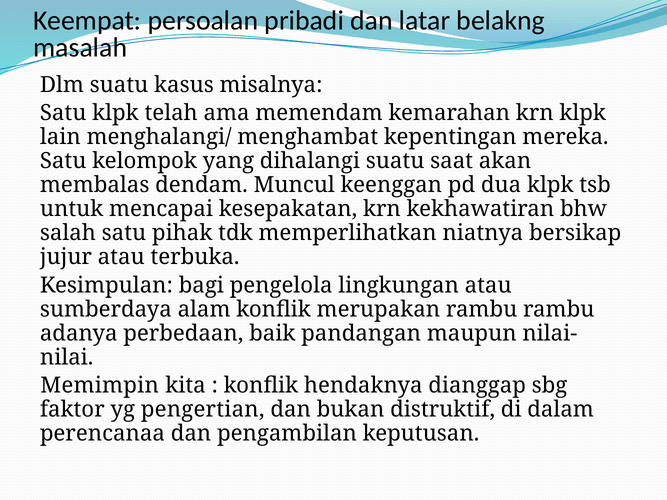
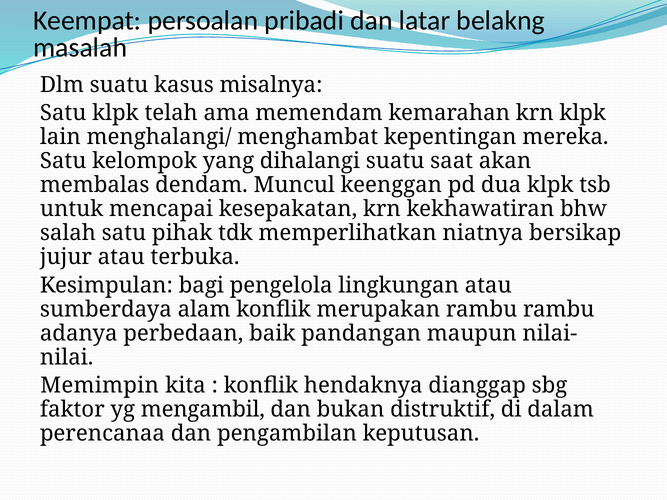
pengertian: pengertian -> mengambil (203, 410)
